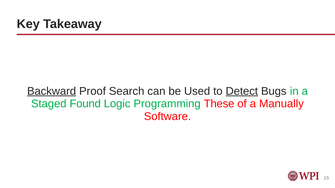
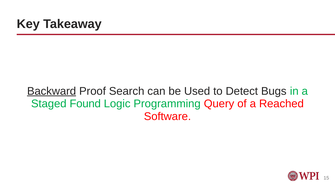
Detect underline: present -> none (242, 91)
These: These -> Query (219, 104)
Manually: Manually -> Reached (281, 104)
